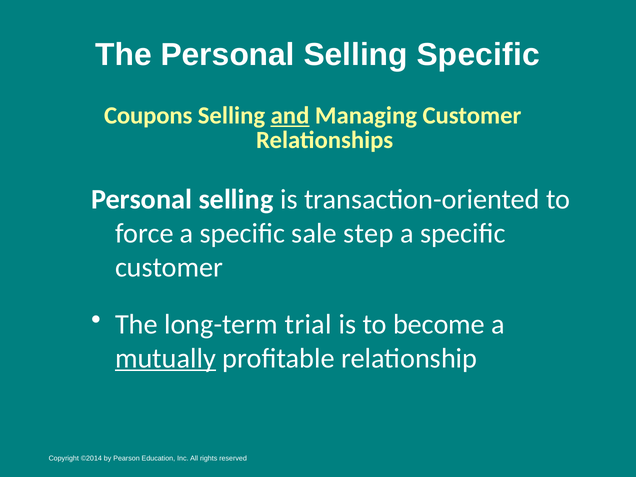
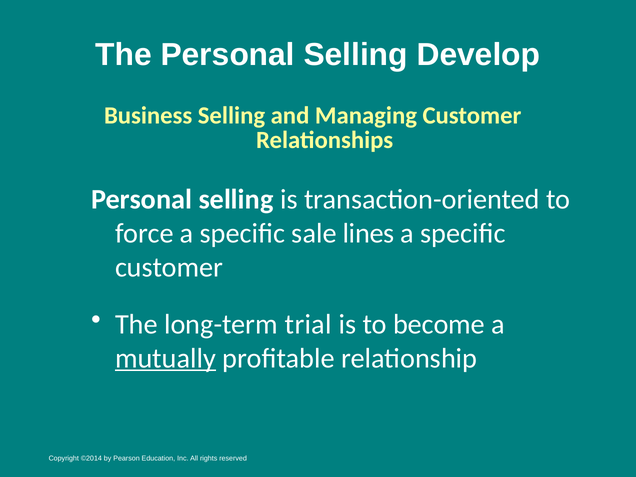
Selling Specific: Specific -> Develop (478, 55)
Coupons: Coupons -> Business (148, 116)
and underline: present -> none (290, 116)
step: step -> lines (369, 233)
